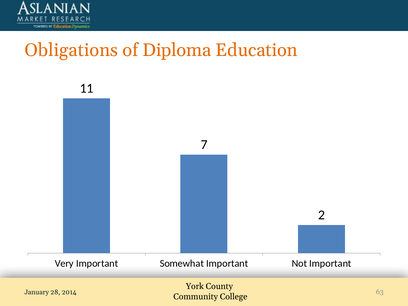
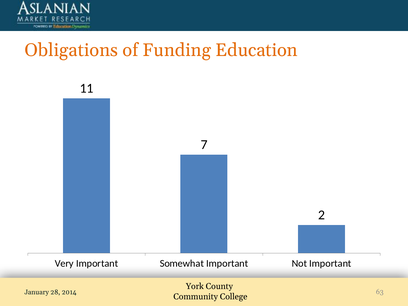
Diploma: Diploma -> Funding (177, 50)
